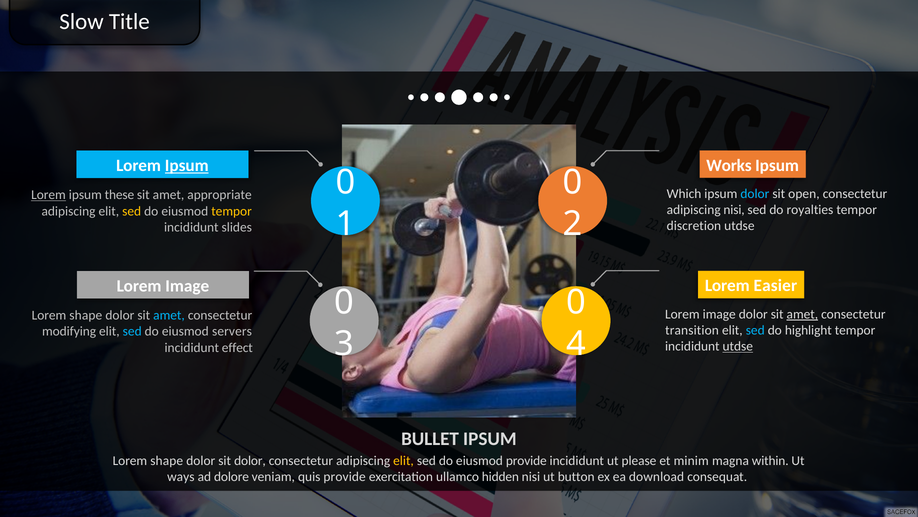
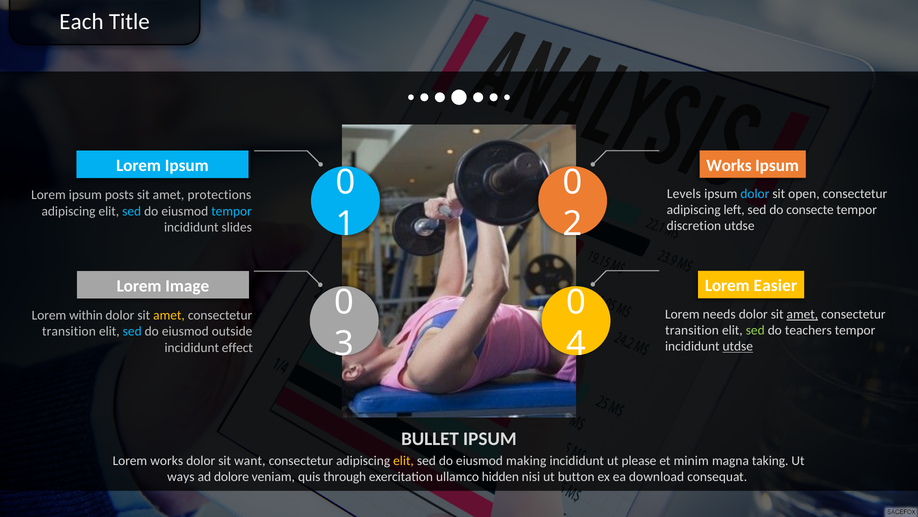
Slow: Slow -> Each (82, 22)
Ipsum underline: present -> none (187, 165)
Which: Which -> Levels (684, 194)
Lorem underline: present -> none (49, 195)
these: these -> posts (119, 195)
appropriate: appropriate -> protections (219, 195)
adipiscing nisi: nisi -> left (734, 210)
royalties: royalties -> consecte (810, 210)
sed colour: yellow -> light blue (132, 211)
tempor colour: yellow -> light blue (232, 211)
image: image -> needs (719, 314)
shape: shape -> within (86, 315)
amet colour: light blue -> yellow (169, 315)
sed colour: light blue -> light green (755, 330)
highlight: highlight -> teachers (808, 330)
modifying: modifying -> transition (69, 331)
servers: servers -> outside (232, 331)
shape: shape -> works (167, 460)
sit dolor: dolor -> want (250, 460)
eiusmod provide: provide -> making (526, 460)
within: within -> taking (770, 460)
quis provide: provide -> through (345, 476)
